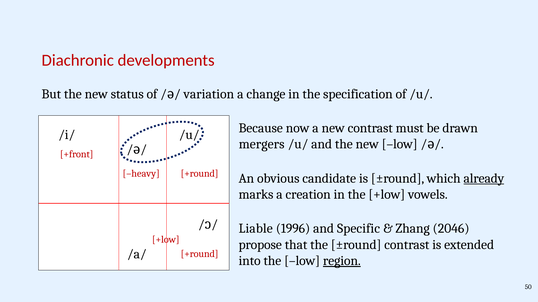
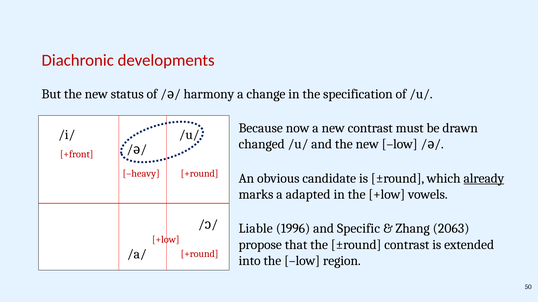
variation: variation -> harmony (209, 94)
mergers: mergers -> changed (262, 144)
creation: creation -> adapted (308, 195)
2046: 2046 -> 2063 (451, 229)
region underline: present -> none (342, 261)
